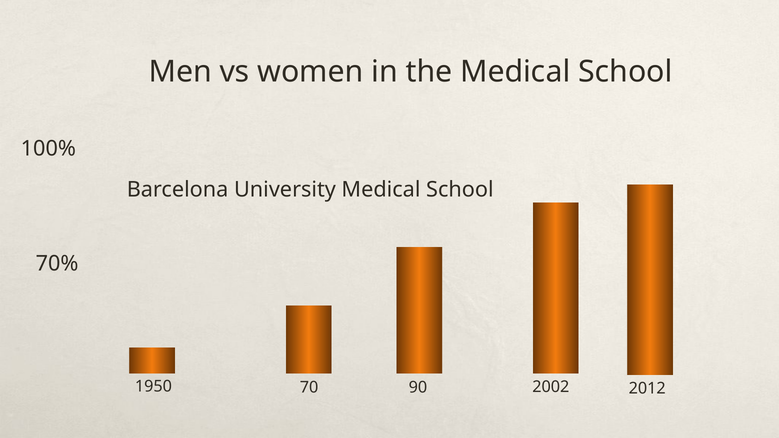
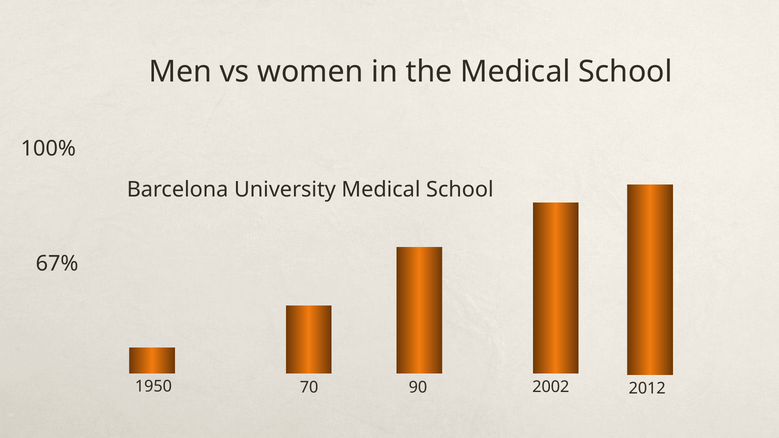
70%: 70% -> 67% (57, 264)
